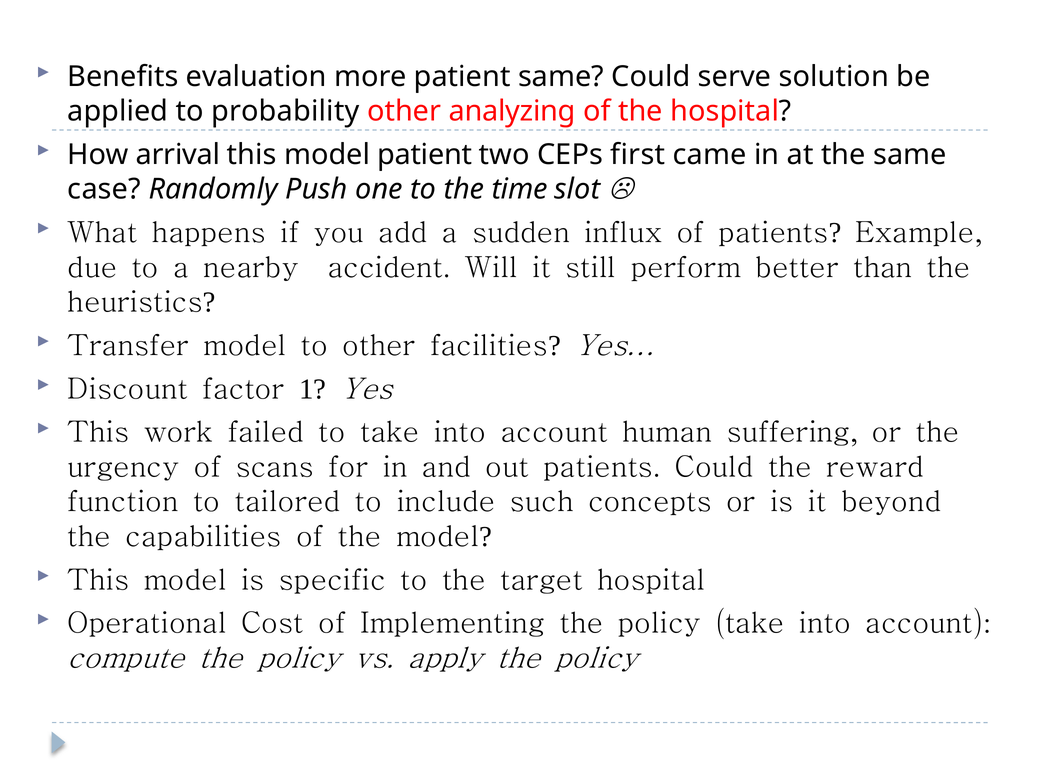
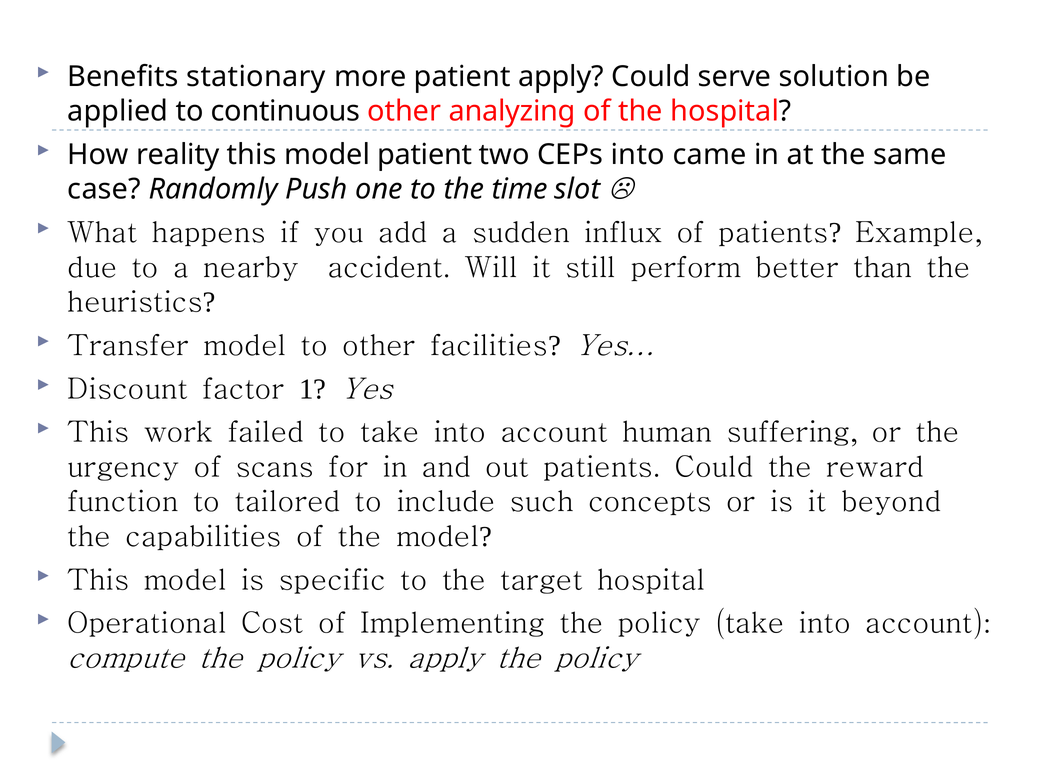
evaluation: evaluation -> stationary (256, 77)
patient same: same -> apply (561, 77)
probability: probability -> continuous (286, 111)
arrival: arrival -> reality (178, 155)
CEPs first: first -> into (638, 155)
